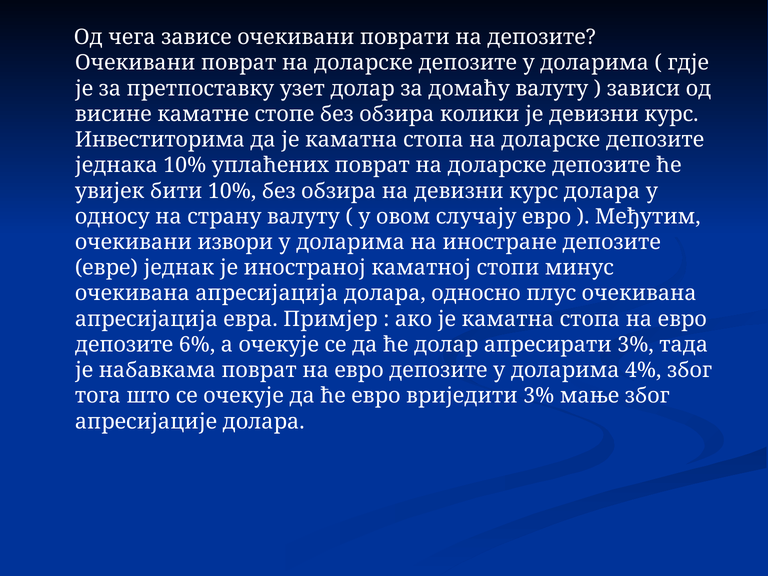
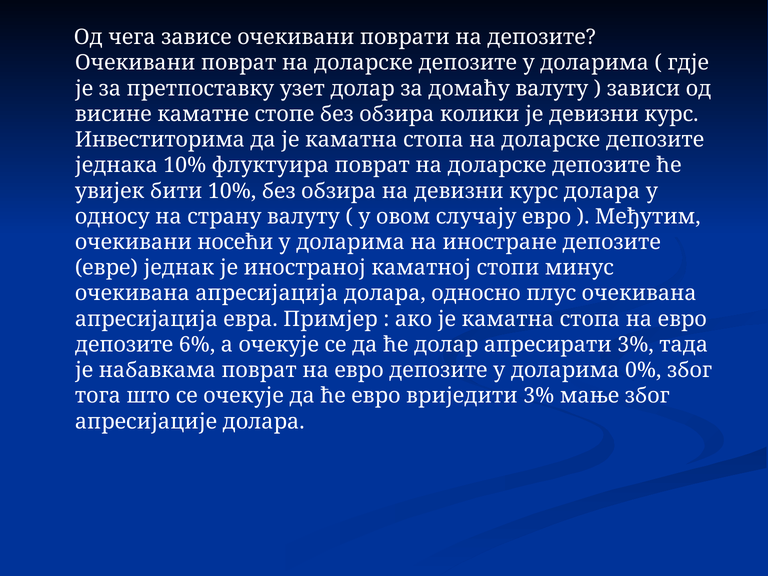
уплаћених: уплаћених -> флуктуира (270, 165)
извори: извори -> носећи (235, 242)
4%: 4% -> 0% (643, 370)
